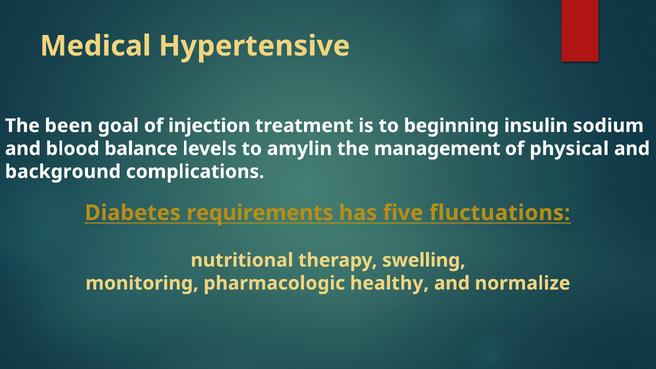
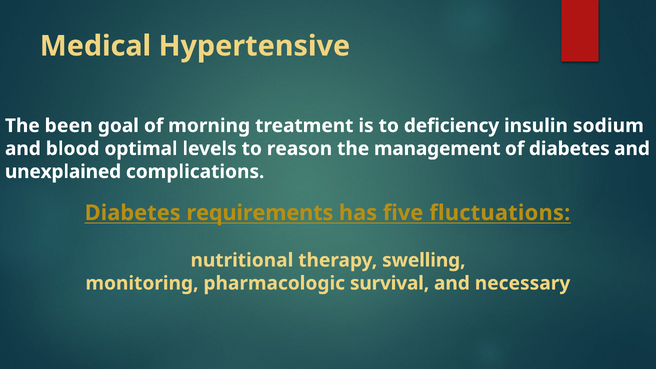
injection: injection -> morning (209, 126)
beginning: beginning -> deficiency (451, 126)
balance: balance -> optimal (141, 149)
amylin: amylin -> reason (300, 149)
of physical: physical -> diabetes (569, 149)
background: background -> unexplained (63, 172)
healthy: healthy -> survival (390, 283)
normalize: normalize -> necessary (523, 283)
